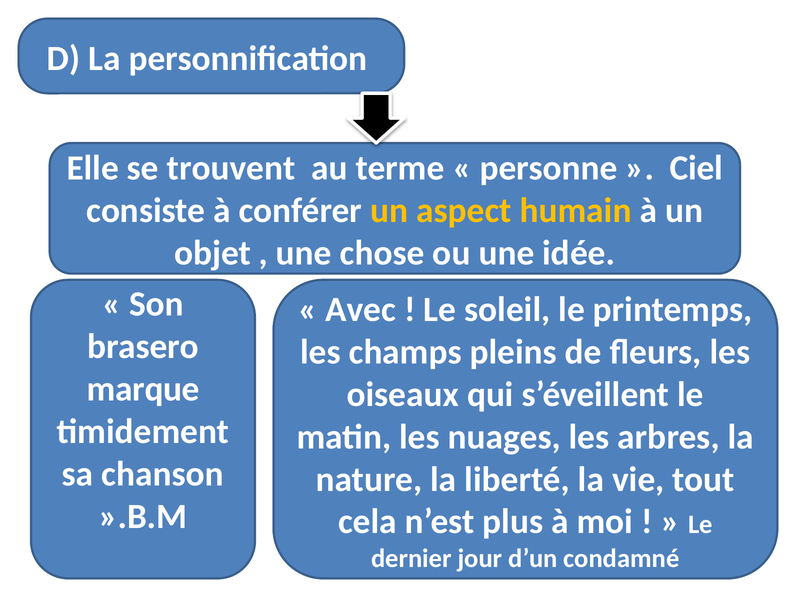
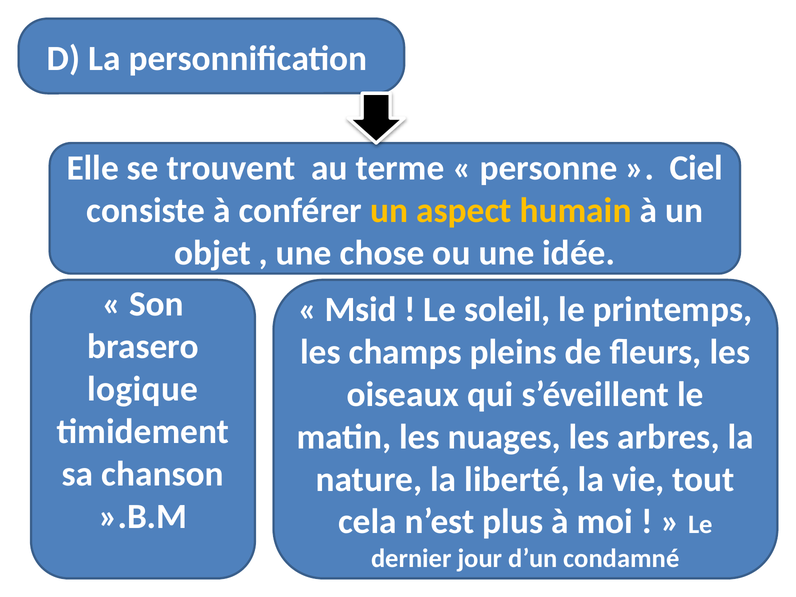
Avec: Avec -> Msid (361, 309)
marque: marque -> logique (143, 389)
